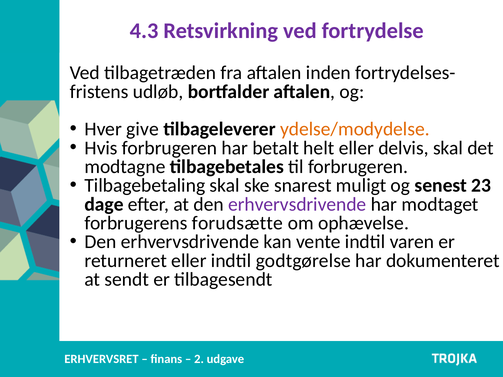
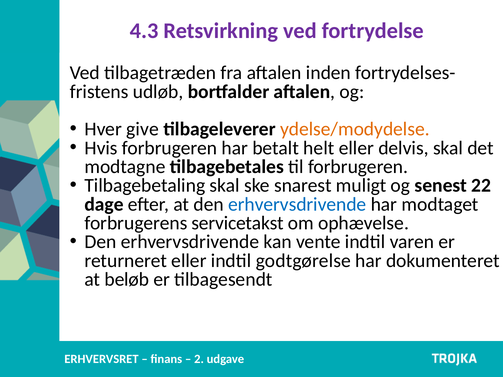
23: 23 -> 22 (481, 186)
erhvervsdrivende colour: purple -> blue (297, 204)
forudsætte: forudsætte -> servicetakst (238, 223)
sendt: sendt -> beløb (127, 280)
